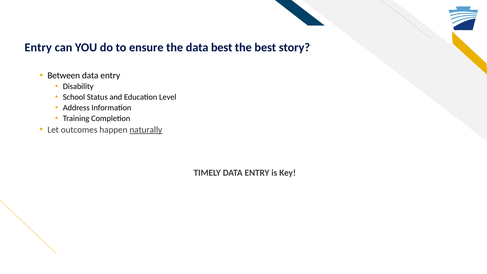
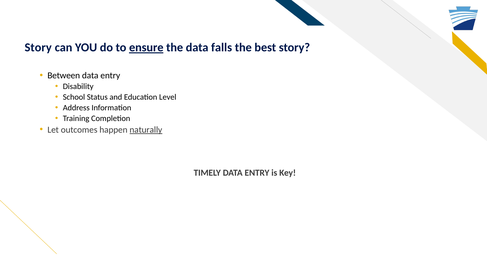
Entry: Entry -> Story (38, 48)
ensure underline: none -> present (146, 48)
data best: best -> falls (222, 48)
